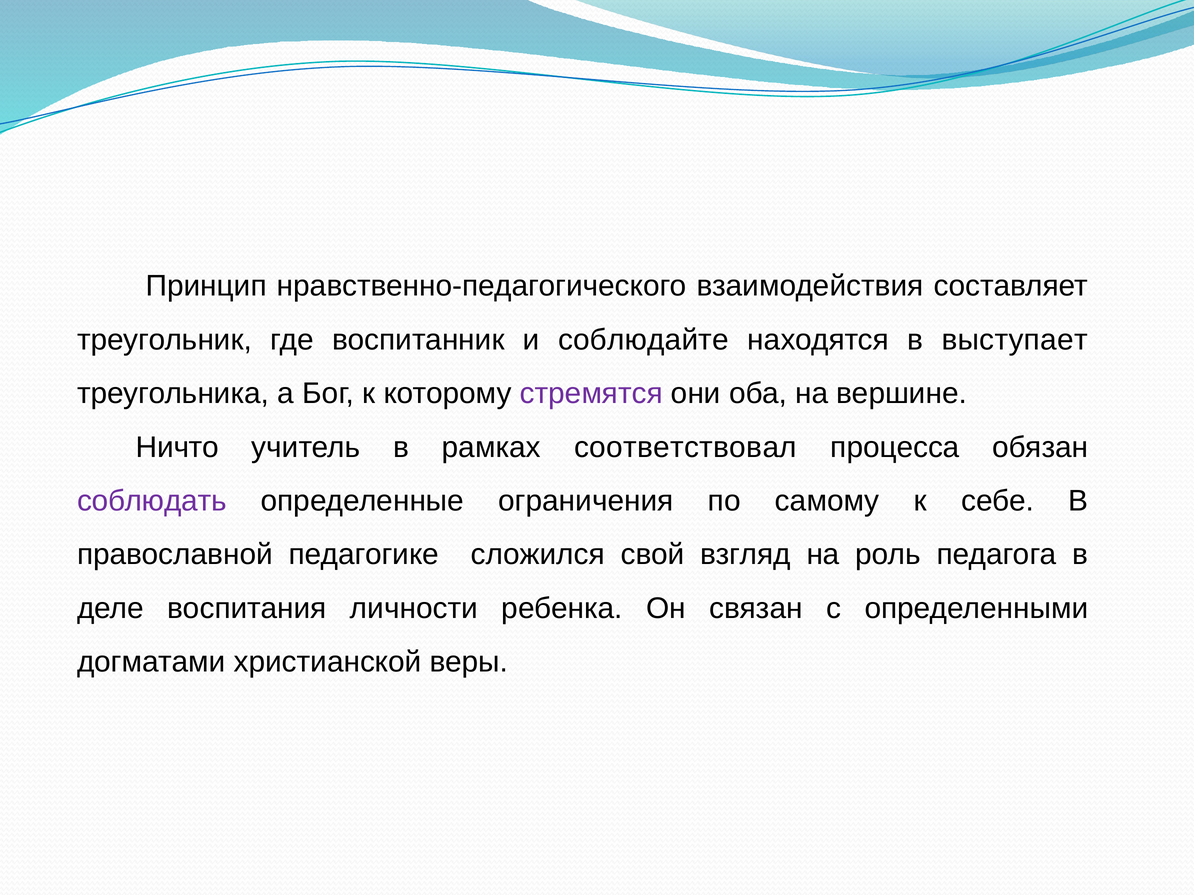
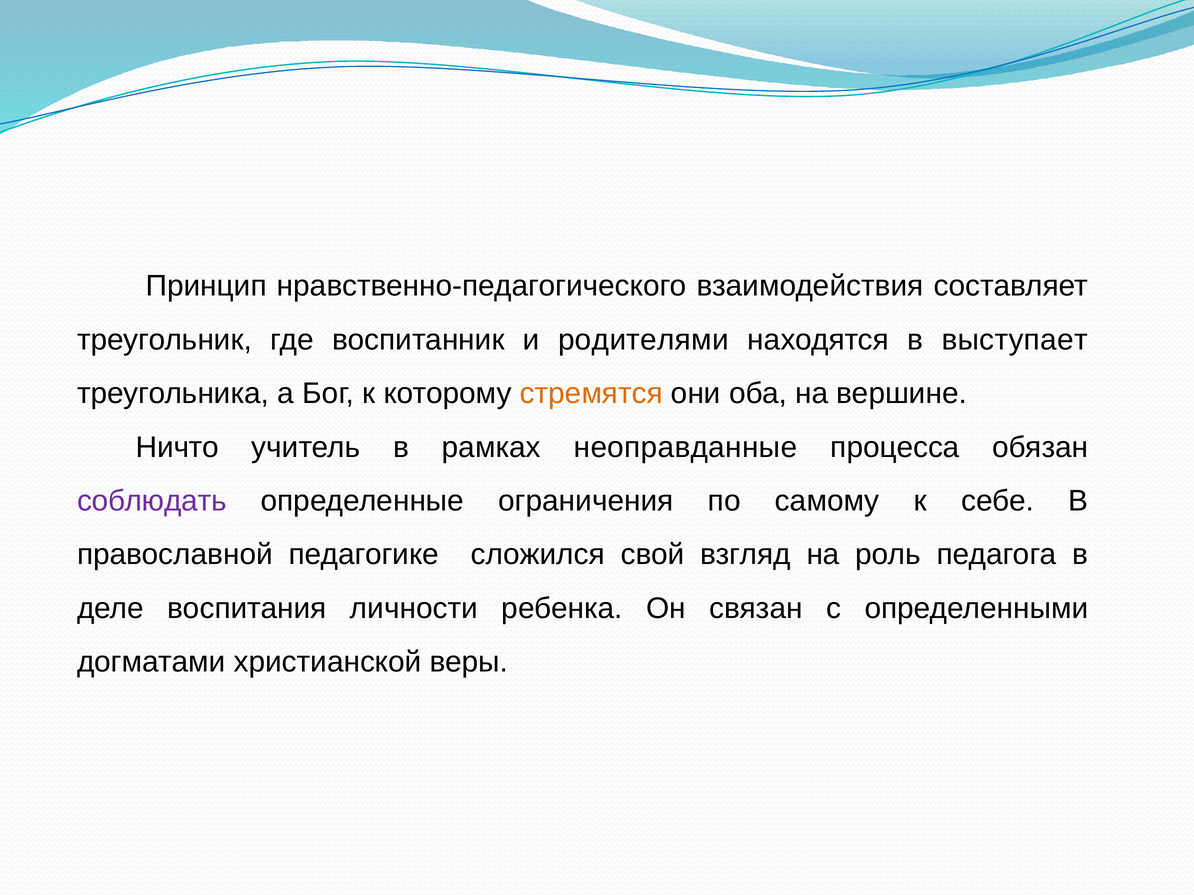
соблюдайте: соблюдайте -> родителями (643, 340)
стремятся colour: purple -> orange (591, 394)
соответствовал: соответствовал -> неоправданные (685, 447)
